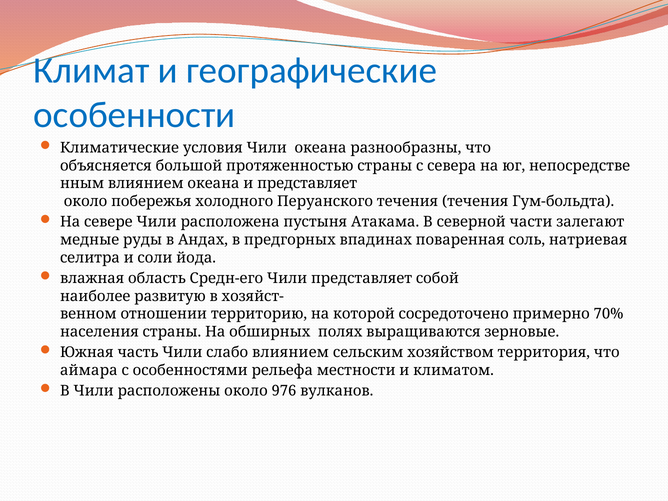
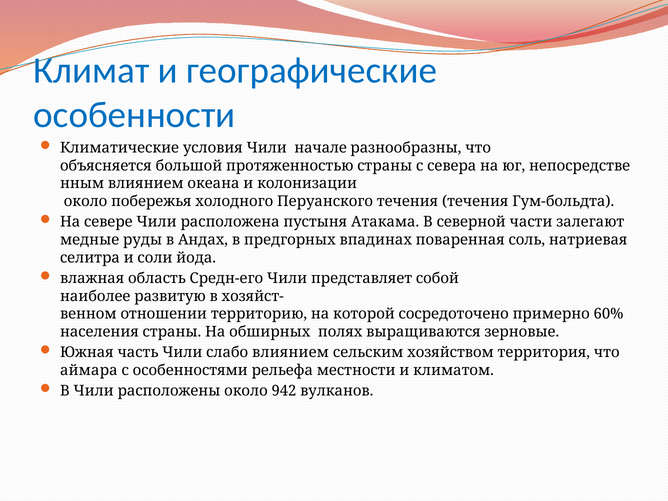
Чили океана: океана -> начале (321, 148)
и представляет: представляет -> колонизации (307, 184)
70%: 70% -> 60% (609, 314)
976: 976 -> 942 (284, 391)
